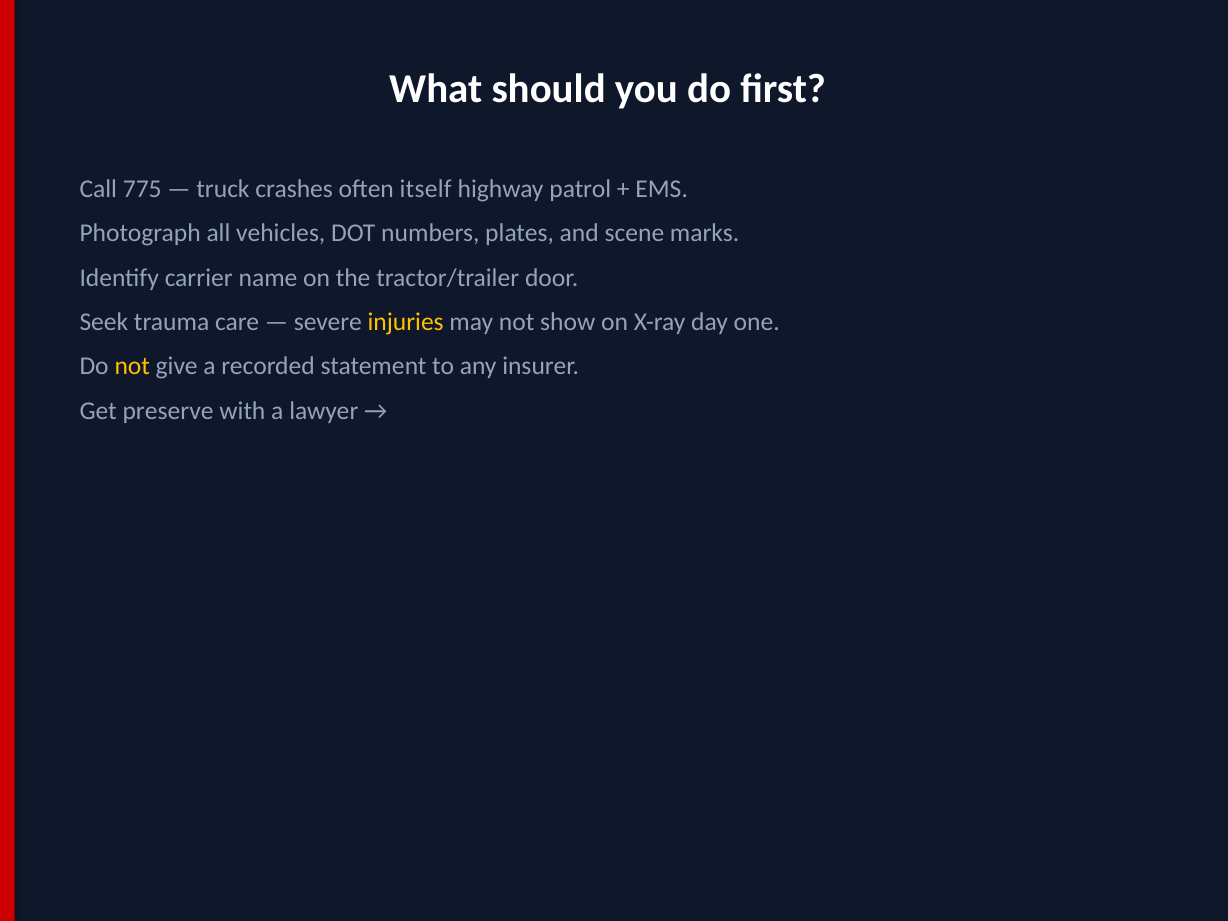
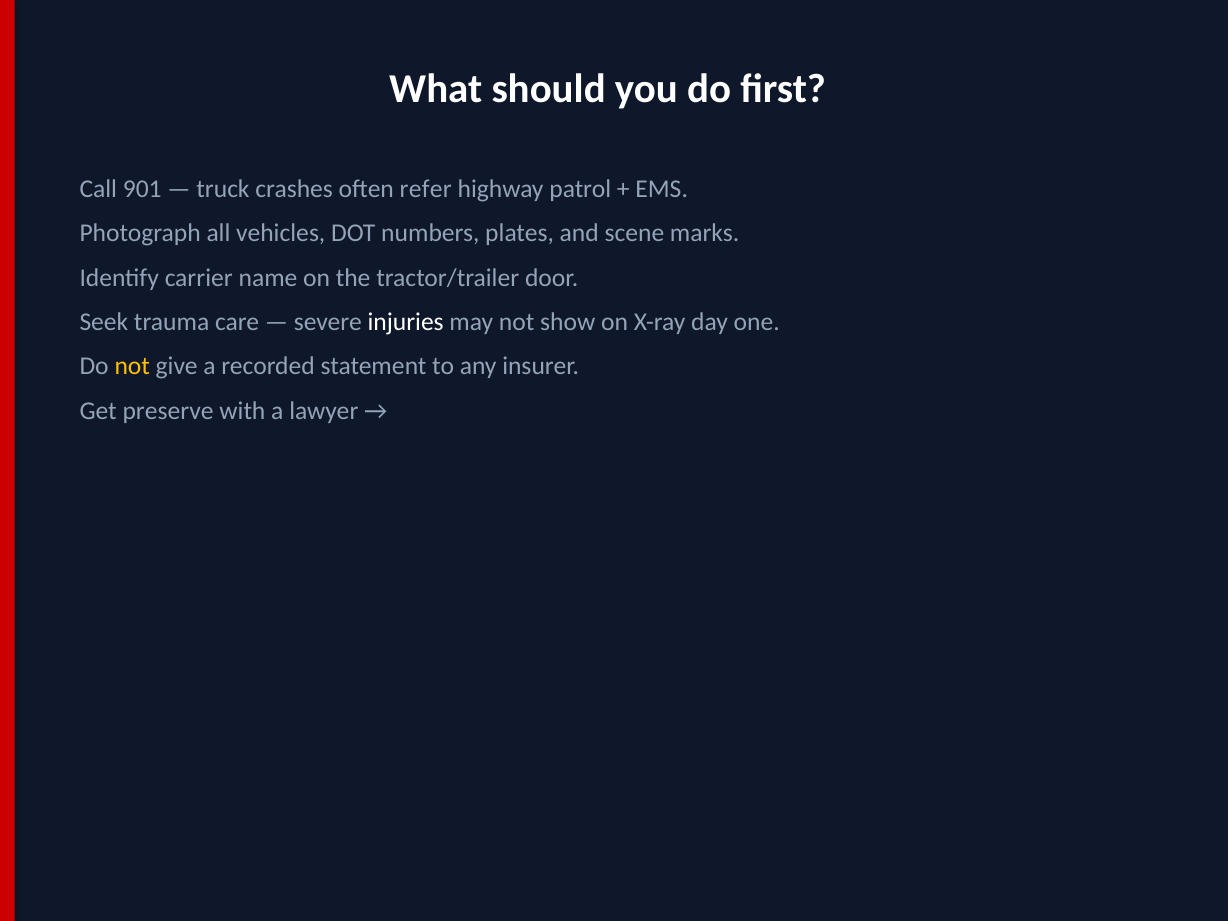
775: 775 -> 901 (142, 189)
itself: itself -> refer (426, 189)
injuries colour: yellow -> white (406, 322)
